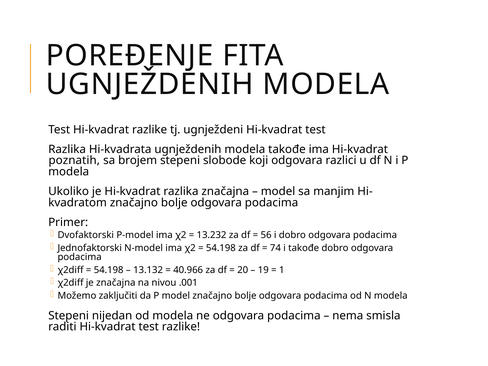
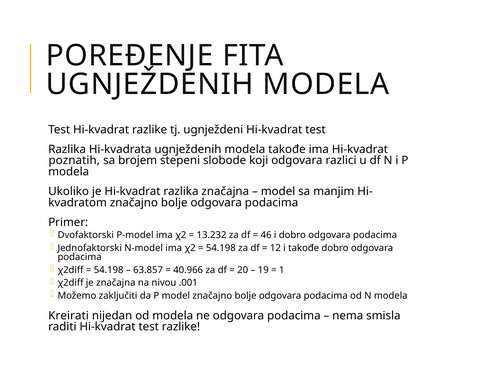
56: 56 -> 46 (266, 235)
74: 74 -> 12 (275, 248)
13.132: 13.132 -> 63.857 (148, 270)
Stepeni: Stepeni -> Kreirati (69, 316)
